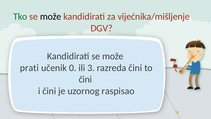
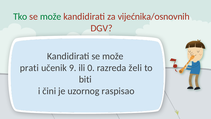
može colour: black -> green (51, 16)
vijećnika/mišljenje: vijećnika/mišljenje -> vijećnika/osnovnih (154, 16)
0: 0 -> 9 (73, 68)
3: 3 -> 0 (91, 68)
razreda čini: čini -> želi (135, 68)
čini: čini -> biti (85, 79)
